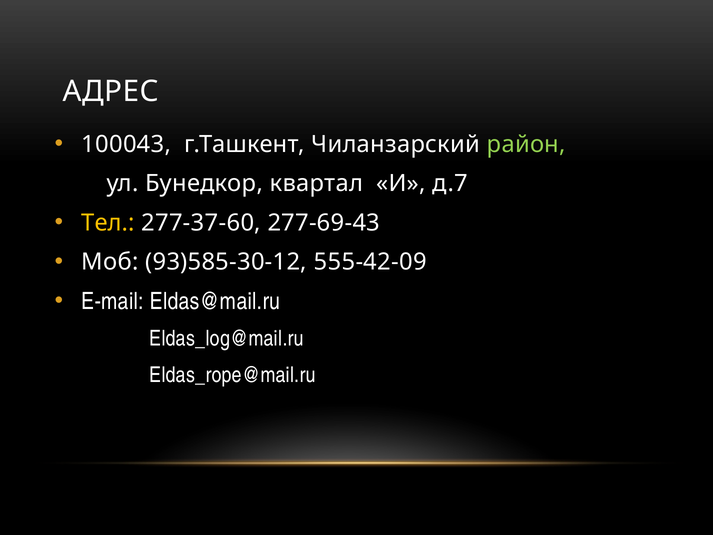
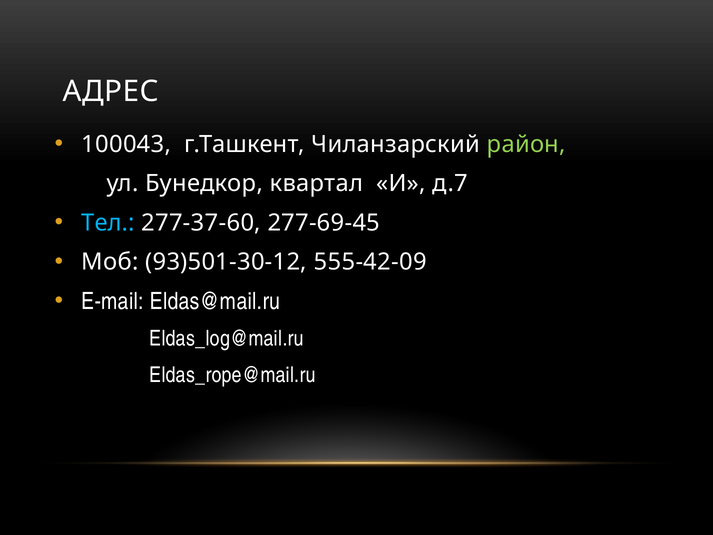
Тел colour: yellow -> light blue (108, 223)
277-69-43: 277-69-43 -> 277-69-45 (324, 223)
93)585-30-12: 93)585-30-12 -> 93)501-30-12 (226, 262)
